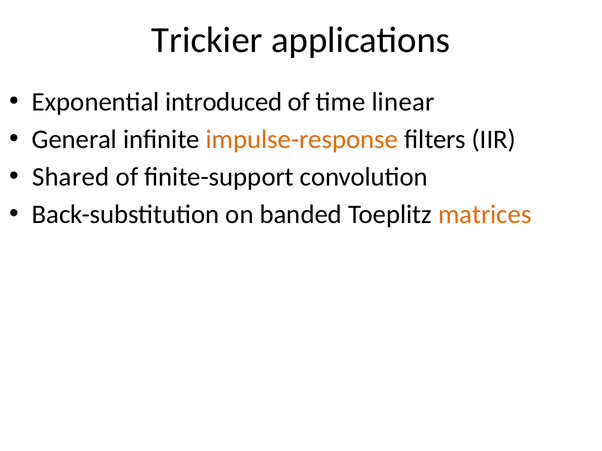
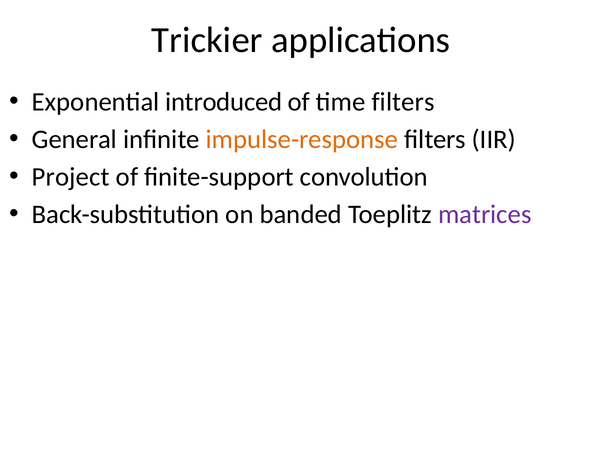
time linear: linear -> filters (403, 102)
Shared: Shared -> Project (71, 177)
matrices colour: orange -> purple (485, 214)
